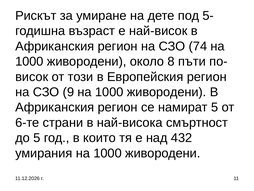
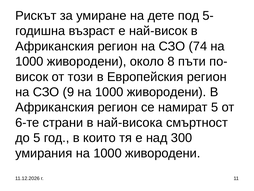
432: 432 -> 300 (182, 138)
